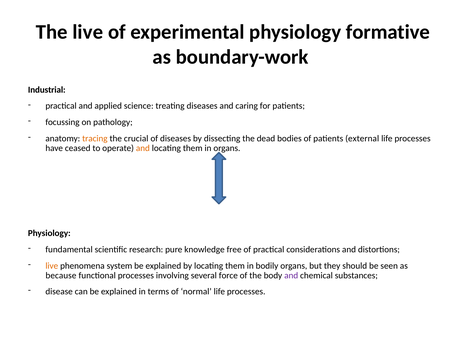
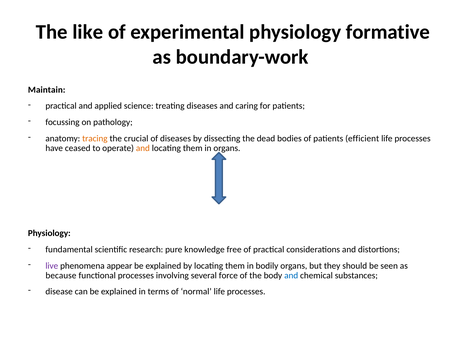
The live: live -> like (88, 32)
Industrial: Industrial -> Maintain (47, 90)
external: external -> efficient (362, 139)
live colour: orange -> purple (52, 266)
system: system -> appear (119, 266)
and colour: purple -> blue (291, 276)
